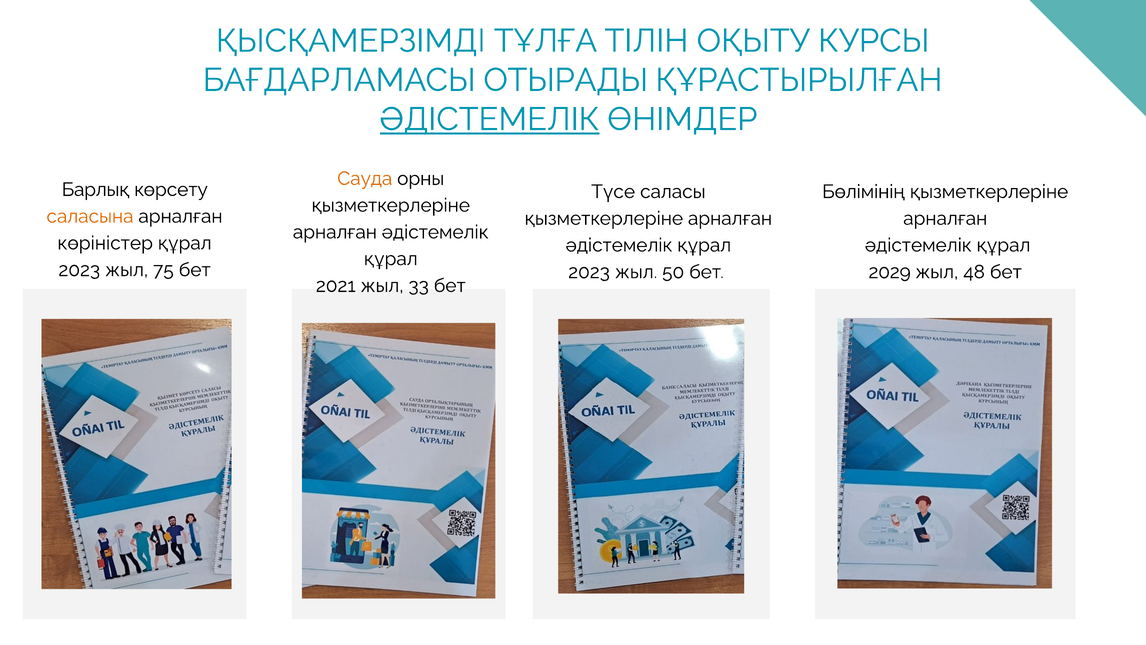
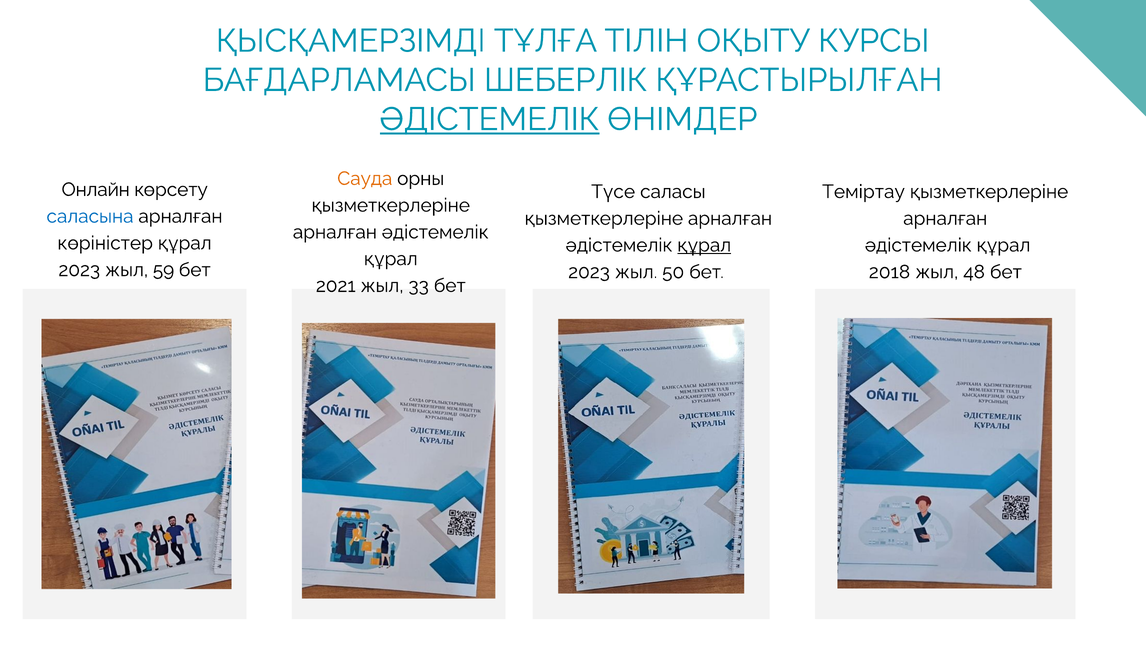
ОТЫРАДЫ: ОТЫРАДЫ -> ШЕБЕРЛІК (566, 80)
Барлық: Барлық -> Онлайн (96, 189)
Бөлімінің: Бөлімінің -> Теміртау (864, 192)
саласына colour: orange -> blue (90, 216)
құрал underline: none -> present (704, 245)
75: 75 -> 59 (164, 270)
2029: 2029 -> 2018 (889, 272)
